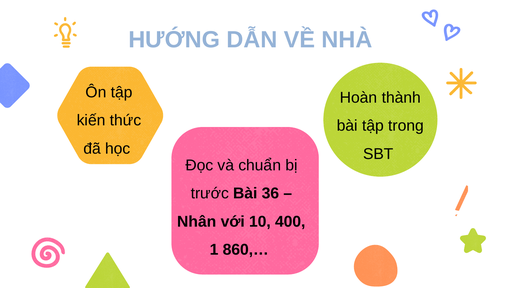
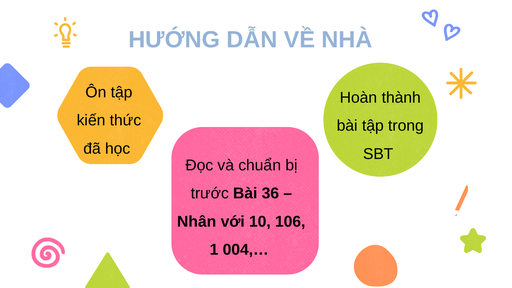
400: 400 -> 106 (290, 222)
860,…: 860,… -> 004,… (246, 250)
